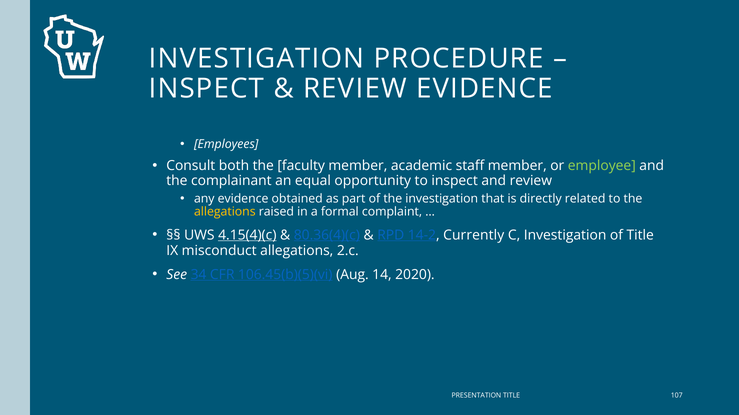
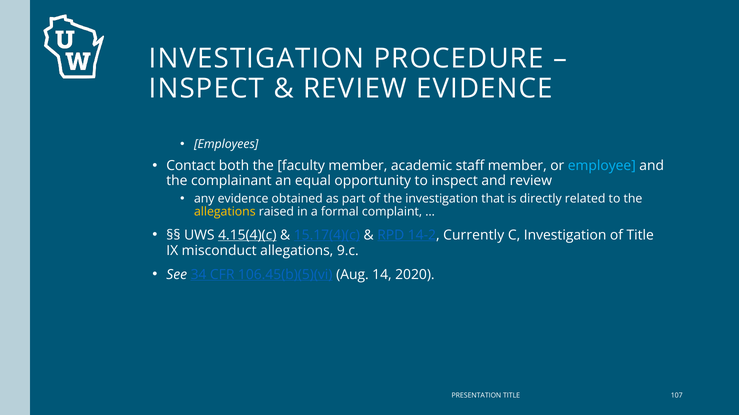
Consult: Consult -> Contact (191, 166)
employee colour: light green -> light blue (602, 166)
80.36(4)(c: 80.36(4)(c -> 15.17(4)(c (327, 236)
2.c: 2.c -> 9.c (348, 251)
